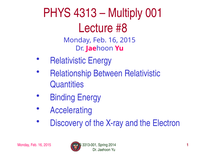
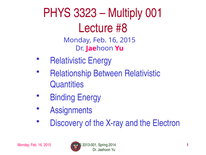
4313: 4313 -> 3323 (85, 13)
Accelerating: Accelerating -> Assignments (71, 110)
